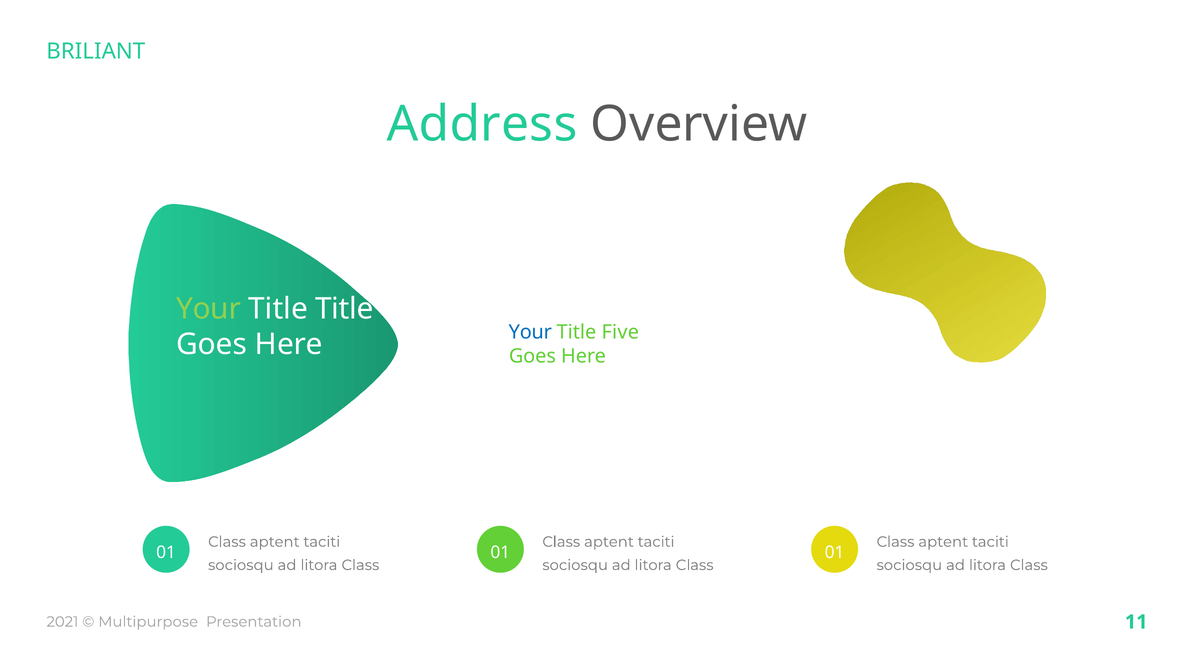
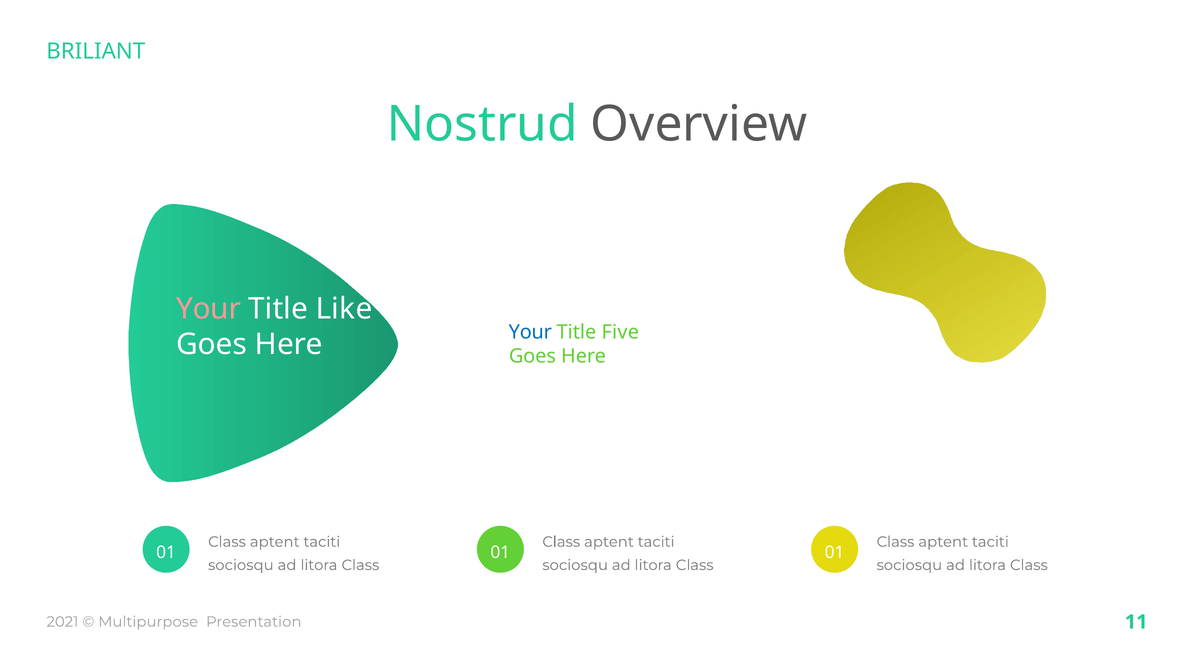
Address: Address -> Nostrud (482, 124)
Your colour: light green -> pink (208, 309)
Title Title: Title -> Like (344, 309)
